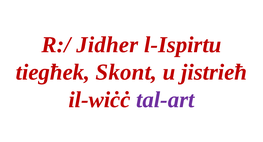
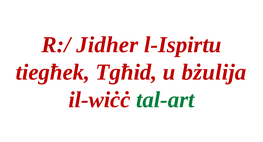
Skont: Skont -> Tgħid (126, 72)
jistrieħ: jistrieħ -> bżulija (214, 72)
tal-art colour: purple -> green (165, 99)
